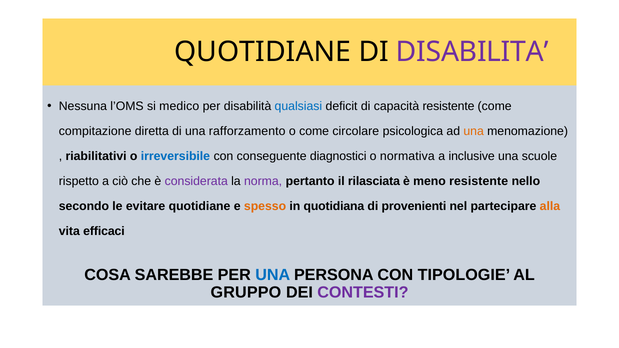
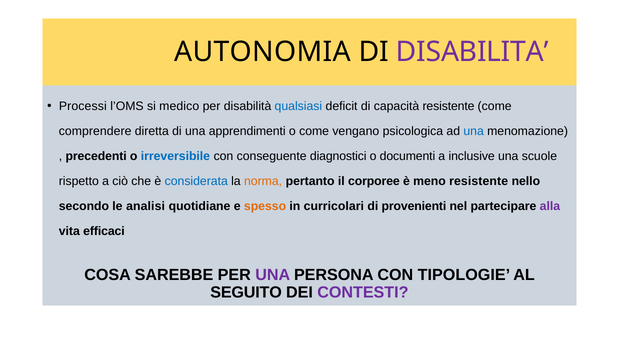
QUOTIDIANE: QUOTIDIANE -> AUTONOMIA (263, 52)
Nessuna: Nessuna -> Processi (83, 106)
compitazione: compitazione -> comprendere (95, 131)
rafforzamento: rafforzamento -> apprendimenti (247, 131)
circolare: circolare -> vengano (356, 131)
una colour: orange -> blue (474, 131)
riabilitativi: riabilitativi -> precedenti (96, 156)
normativa: normativa -> documenti (407, 156)
considerata colour: purple -> blue (196, 181)
norma colour: purple -> orange (263, 181)
rilasciata: rilasciata -> corporee (374, 181)
evitare: evitare -> analisi (146, 206)
quotidiana: quotidiana -> curricolari (334, 206)
alla colour: orange -> purple (550, 206)
UNA colour: blue -> purple (273, 275)
GRUPPO: GRUPPO -> SEGUITO (246, 293)
